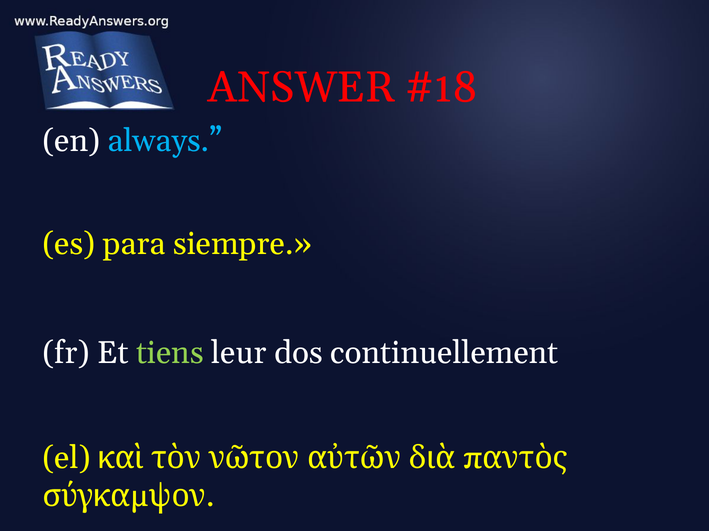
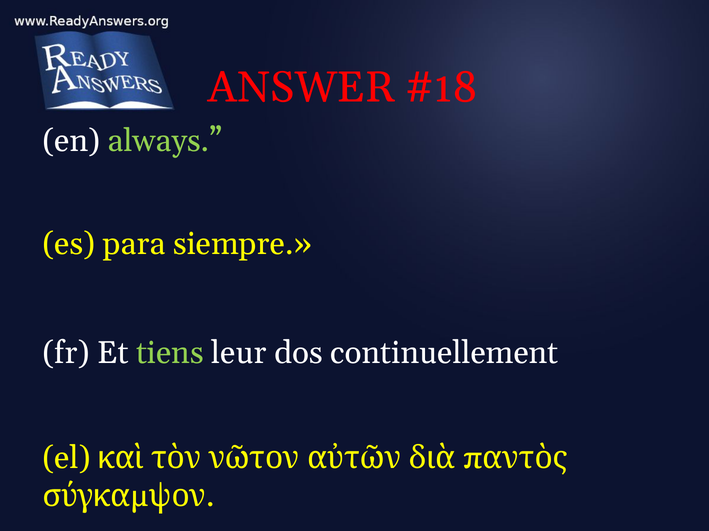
always colour: light blue -> light green (165, 141)
